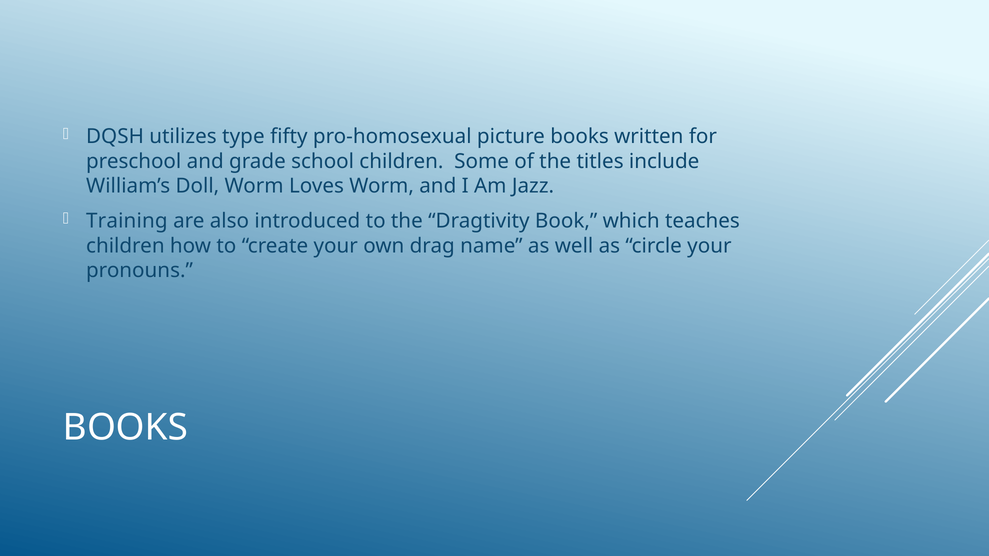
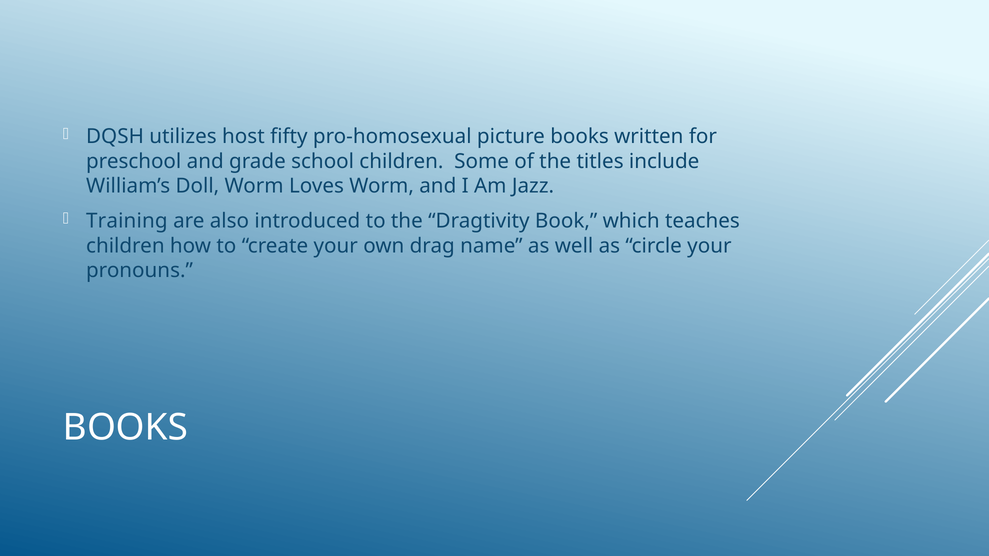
type: type -> host (243, 137)
